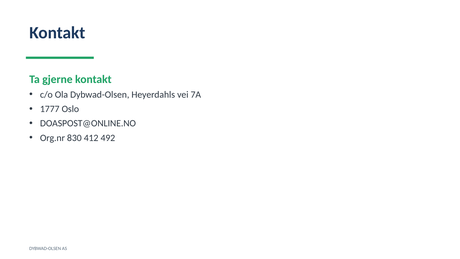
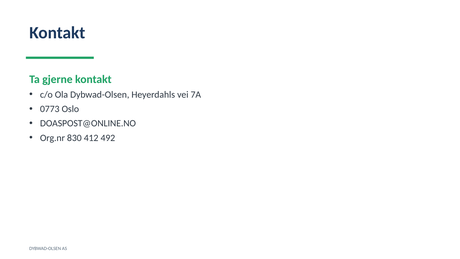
1777: 1777 -> 0773 (50, 109)
